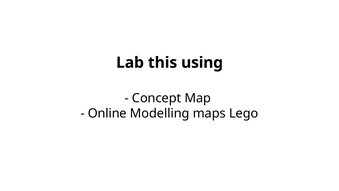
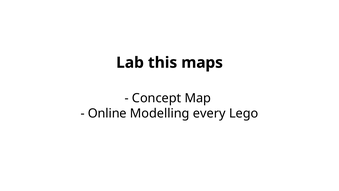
using: using -> maps (202, 63)
maps: maps -> every (209, 113)
